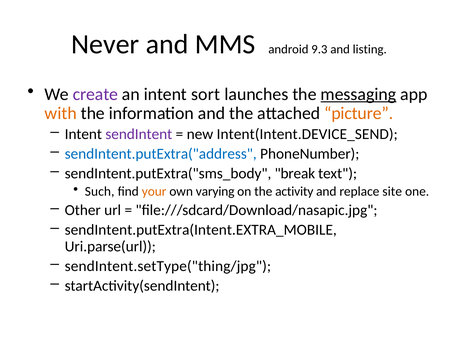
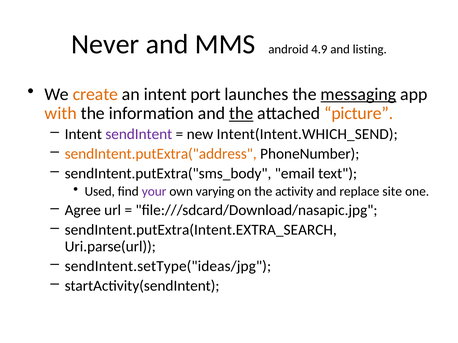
9.3: 9.3 -> 4.9 (319, 49)
create colour: purple -> orange (95, 94)
sort: sort -> port (206, 94)
the underline: none -> present (241, 114)
Intent(Intent.DEVICE_SEND: Intent(Intent.DEVICE_SEND -> Intent(Intent.WHICH_SEND (307, 134)
sendIntent.putExtra("address colour: blue -> orange (161, 154)
break: break -> email (295, 174)
Such: Such -> Used (100, 192)
your colour: orange -> purple (154, 192)
Other: Other -> Agree (83, 211)
sendIntent.putExtra(Intent.EXTRA_MOBILE: sendIntent.putExtra(Intent.EXTRA_MOBILE -> sendIntent.putExtra(Intent.EXTRA_SEARCH (201, 230)
sendIntent.setType("thing/jpg: sendIntent.setType("thing/jpg -> sendIntent.setType("ideas/jpg (168, 266)
